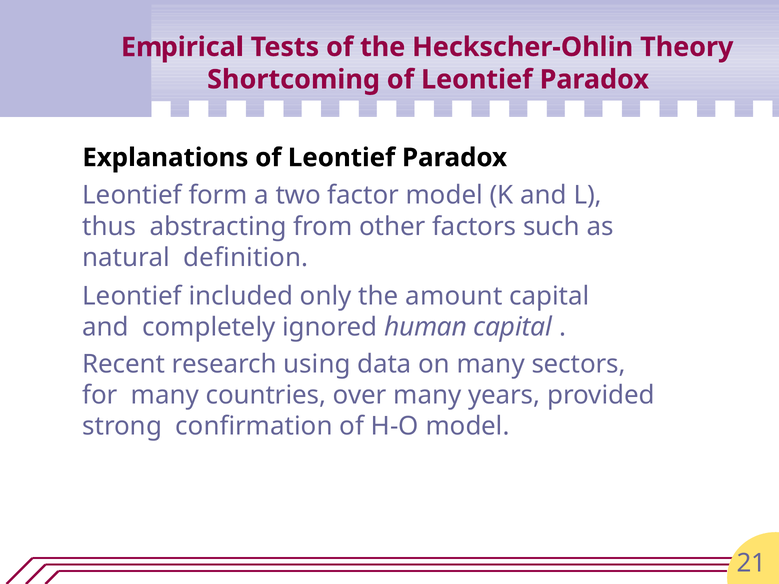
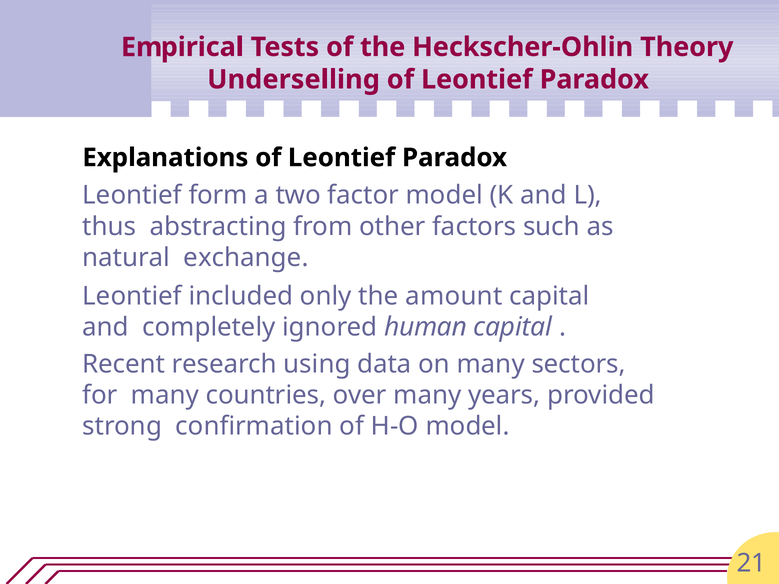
Shortcoming: Shortcoming -> Underselling (293, 80)
definition: definition -> exchange (246, 258)
